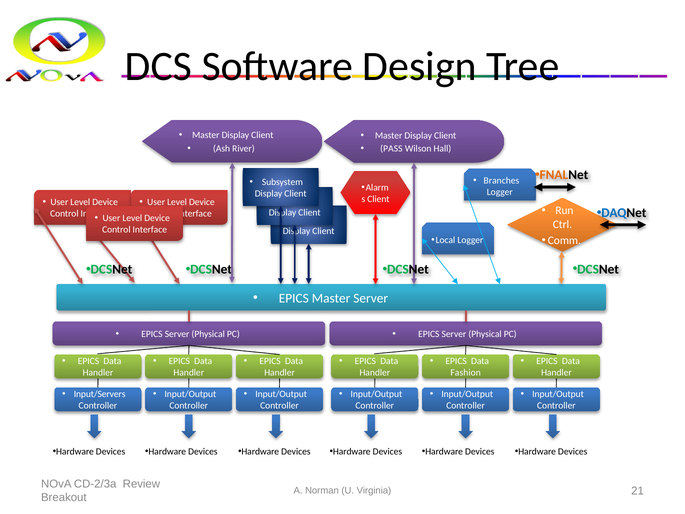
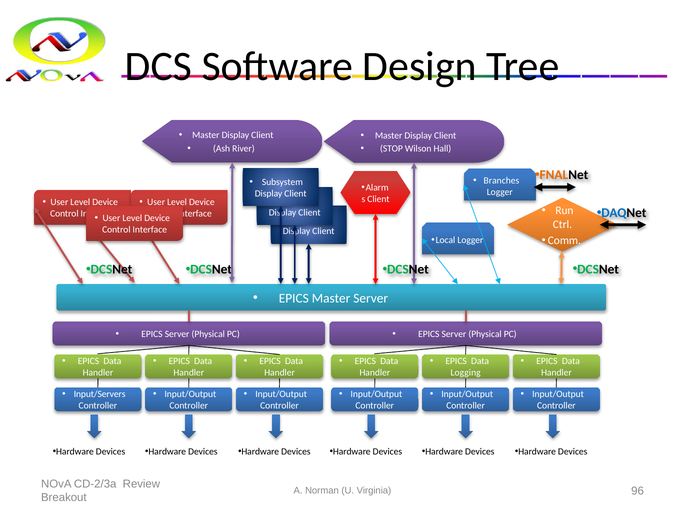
PASS: PASS -> STOP (391, 149)
Fashion: Fashion -> Logging (466, 373)
21: 21 -> 96 (638, 491)
